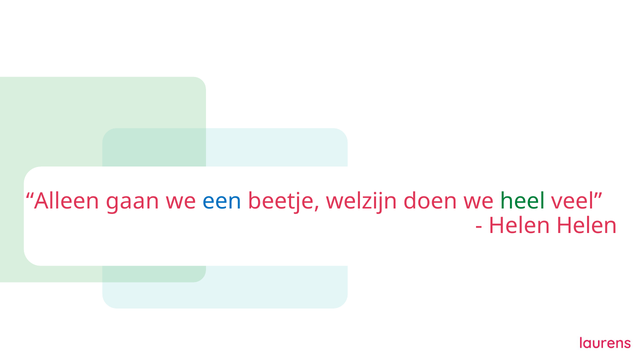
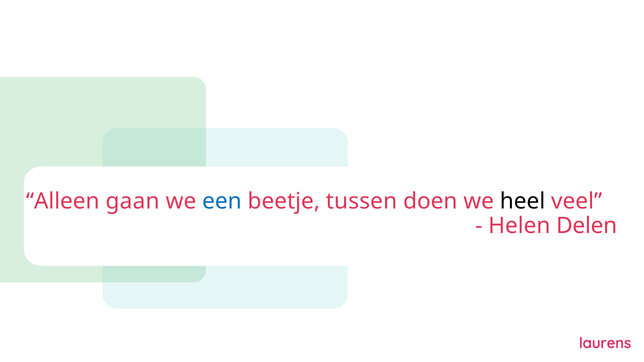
welzijn: welzijn -> tussen (361, 202)
heel colour: green -> black (523, 202)
Helen Helen: Helen -> Delen (587, 226)
